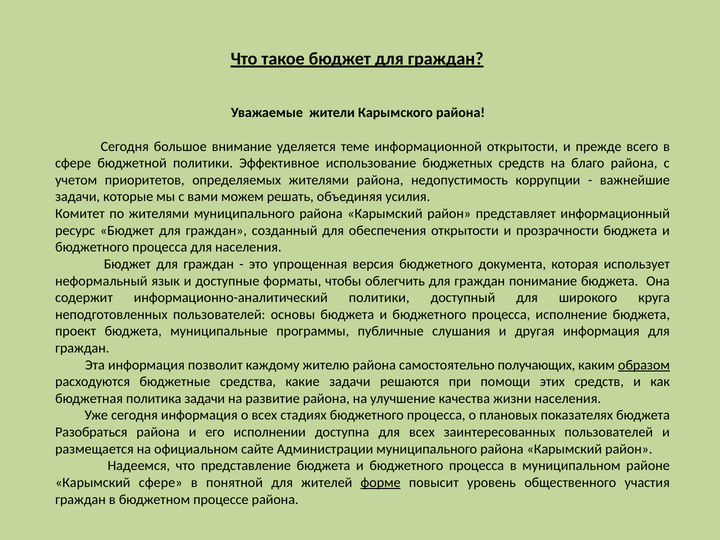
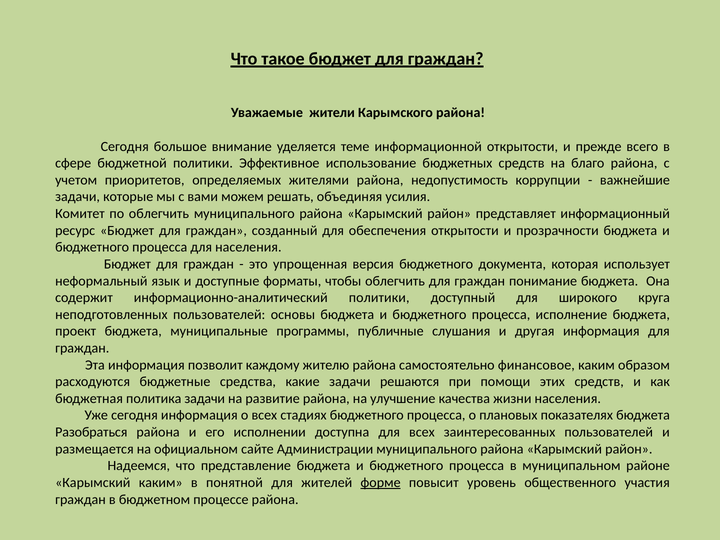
по жителями: жителями -> облегчить (159, 214)
получающих: получающих -> финансовое (536, 365)
образом underline: present -> none (644, 365)
Карымский сфере: сфере -> каким (161, 483)
